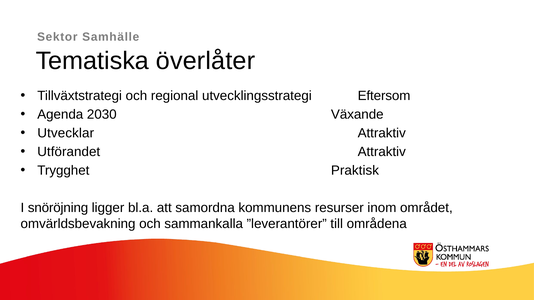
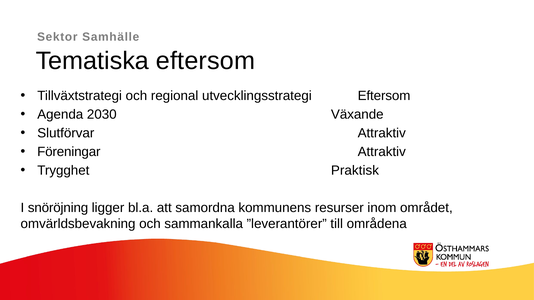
Tematiska överlåter: överlåter -> eftersom (205, 61)
Utvecklar: Utvecklar -> Slutförvar (66, 133)
Utförandet: Utförandet -> Föreningar (69, 152)
